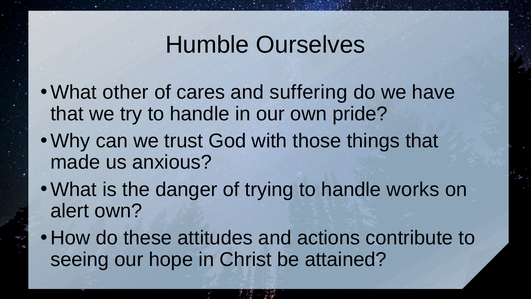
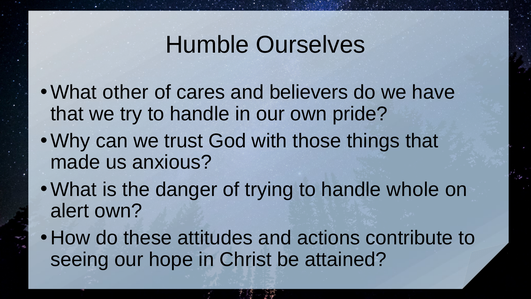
suffering: suffering -> believers (309, 92)
works: works -> whole (413, 189)
